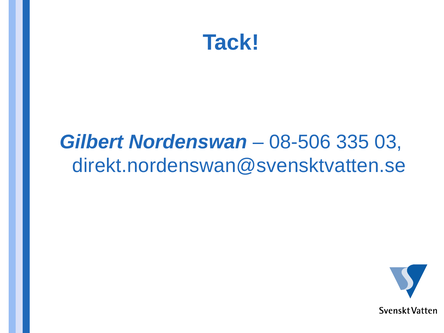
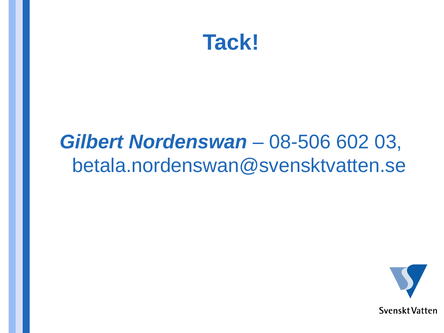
335: 335 -> 602 (353, 142)
direkt.nordenswan@svensktvatten.se: direkt.nordenswan@svensktvatten.se -> betala.nordenswan@svensktvatten.se (239, 166)
